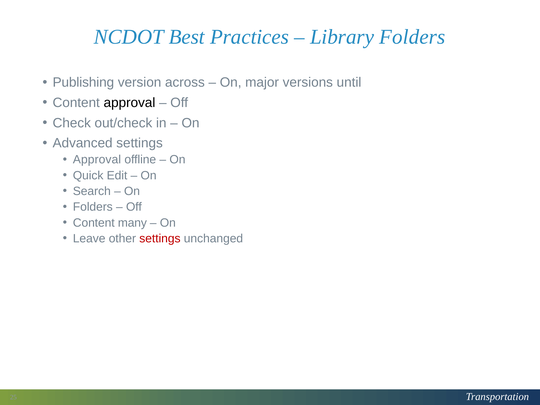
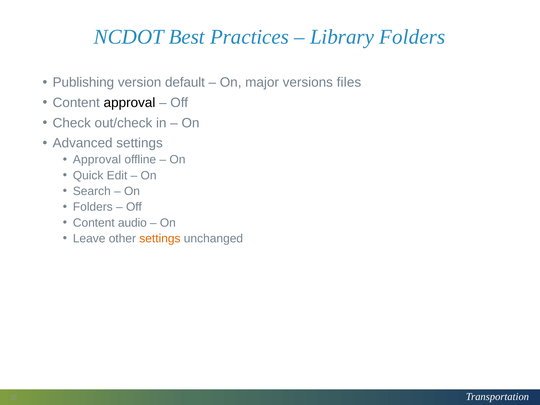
across: across -> default (185, 82)
until: until -> files (349, 82)
many: many -> audio (132, 223)
settings colour: red -> orange (160, 238)
